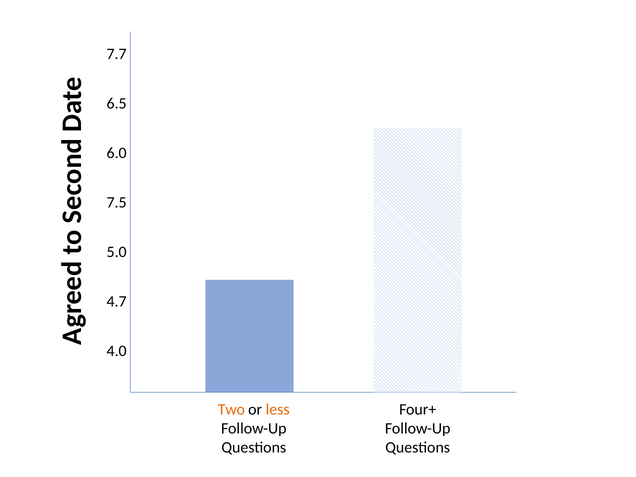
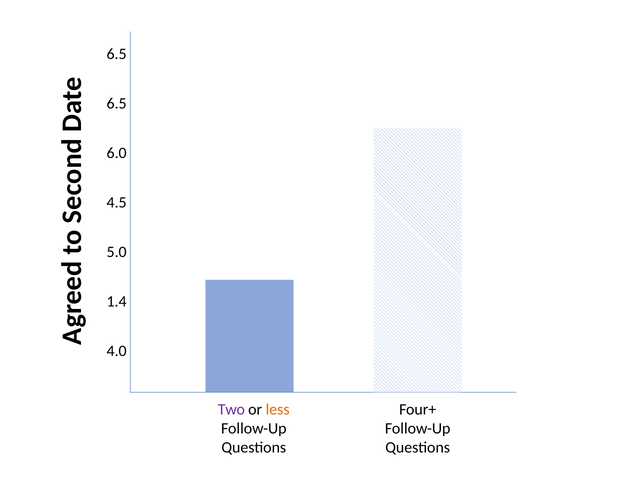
7.7: 7.7 -> 6.5 (117, 54)
7.5: 7.5 -> 4.5 (117, 203)
4.7: 4.7 -> 1.4 (117, 302)
Two colour: orange -> purple (231, 409)
